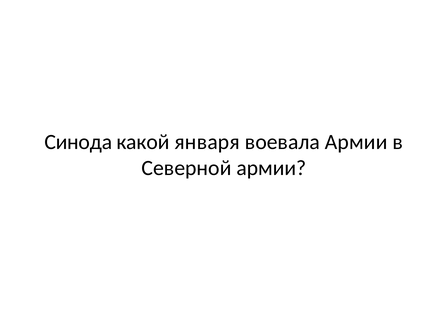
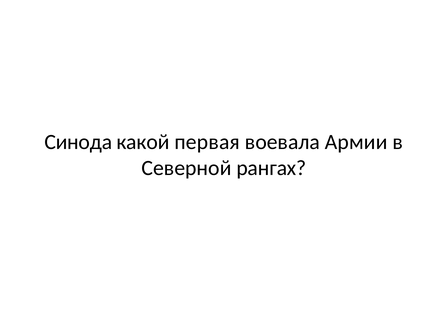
января: января -> первая (207, 142)
Северной армии: армии -> рангах (271, 168)
